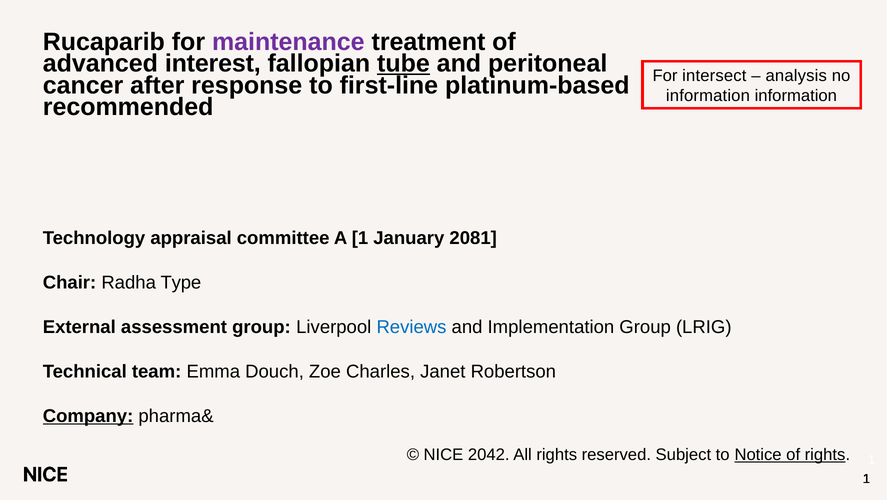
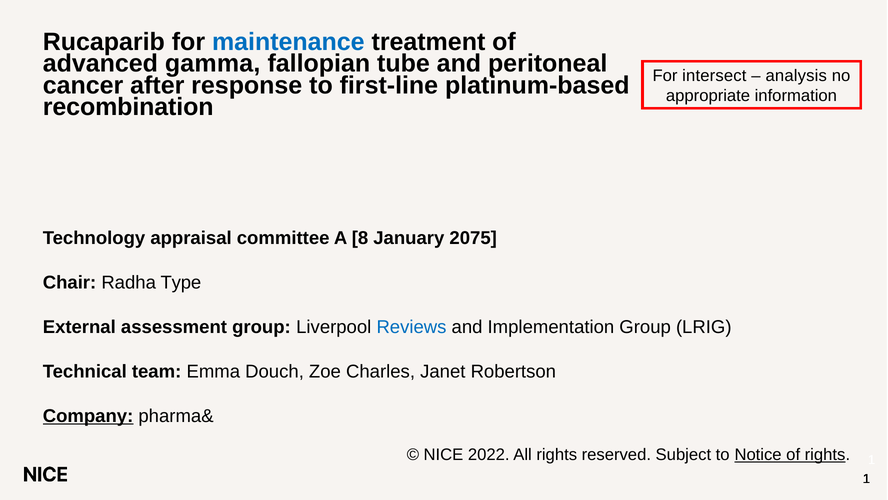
maintenance colour: purple -> blue (288, 42)
interest: interest -> gamma (213, 64)
tube underline: present -> none (403, 64)
information: information -> appropriate (708, 96)
recommended: recommended -> recombination (128, 107)
1: 1 -> 8 (360, 238)
2081: 2081 -> 2075 (473, 238)
2042: 2042 -> 2022 (489, 454)
